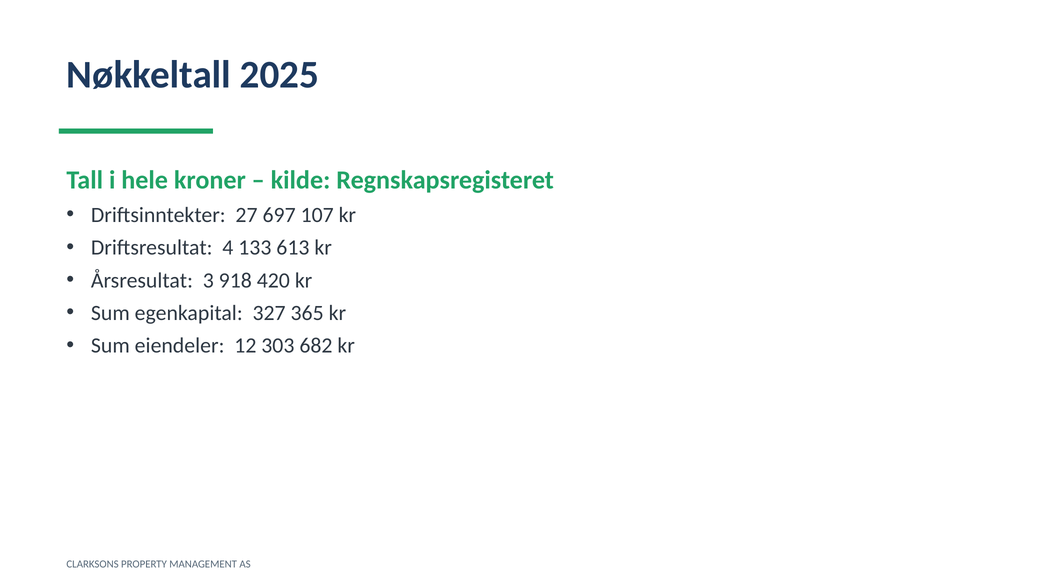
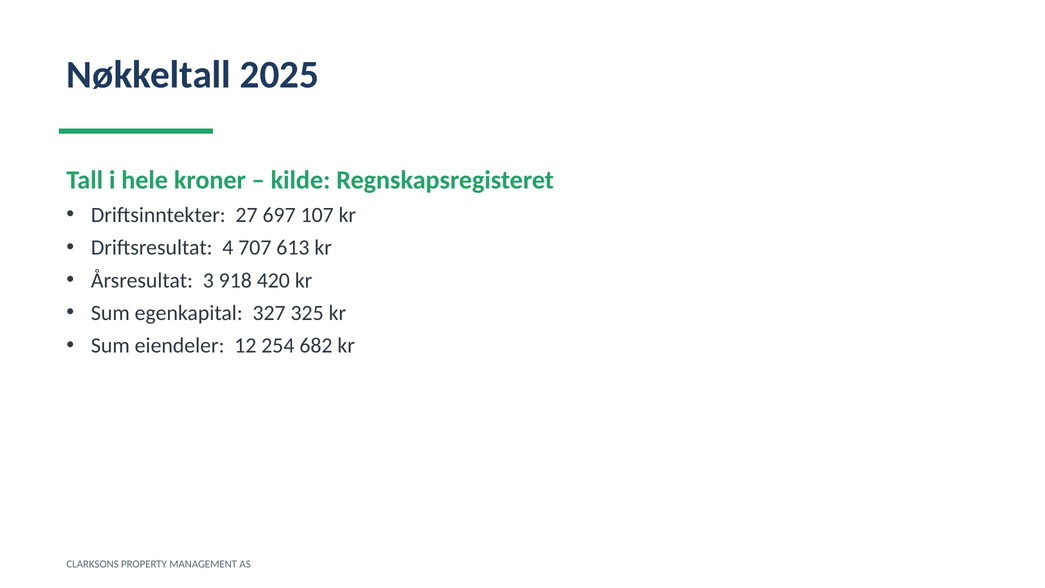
133: 133 -> 707 (255, 248)
365: 365 -> 325 (307, 313)
303: 303 -> 254 (278, 346)
